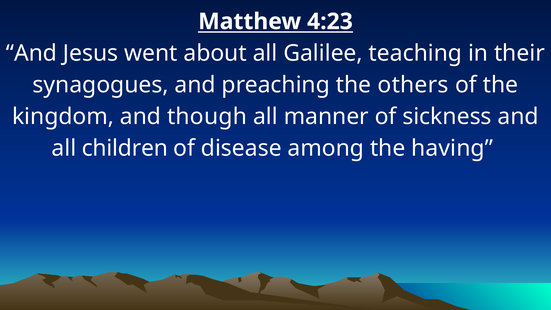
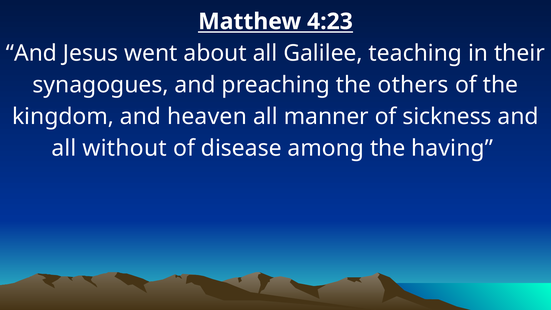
though: though -> heaven (207, 116)
children: children -> without (125, 148)
